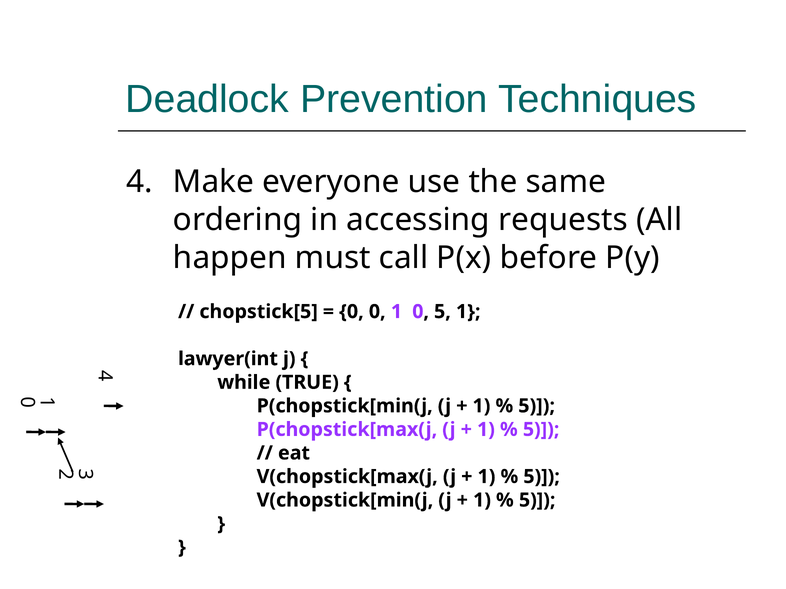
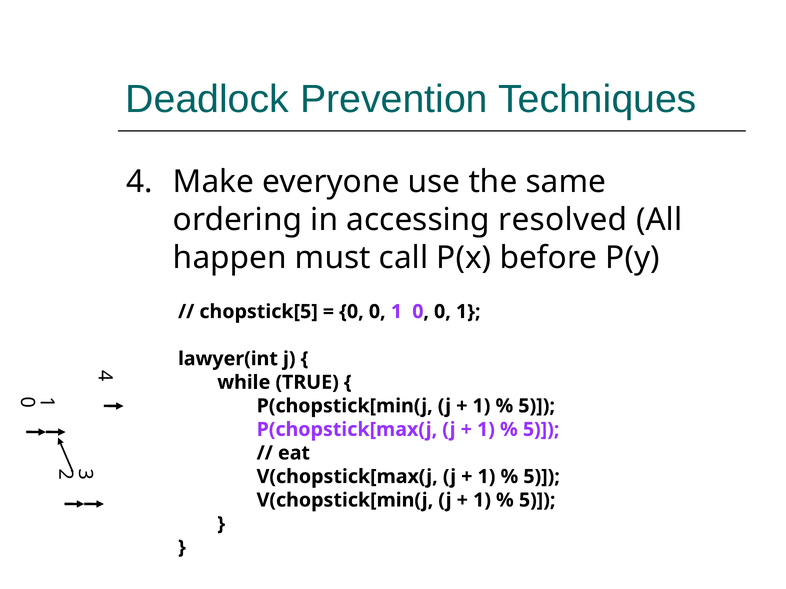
requests: requests -> resolved (563, 220)
5: 5 -> 0 (442, 312)
